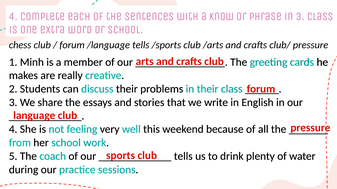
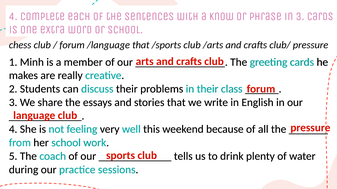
3 Class: Class -> Cards (320, 16)
/language tells: tells -> that (141, 45)
